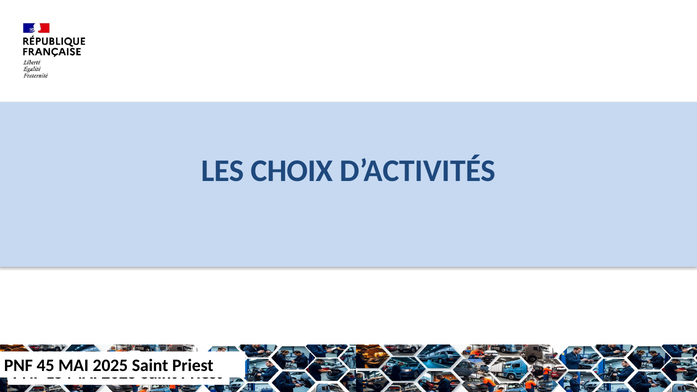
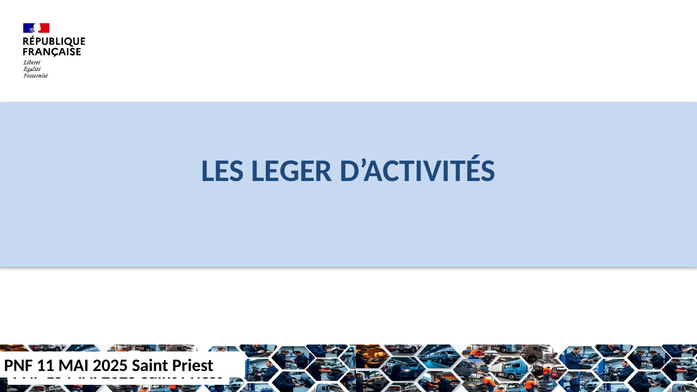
CHOIX: CHOIX -> LEGER (292, 171)
45: 45 -> 11 (46, 366)
